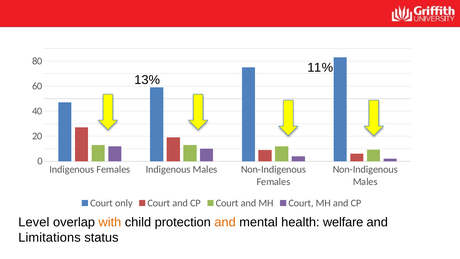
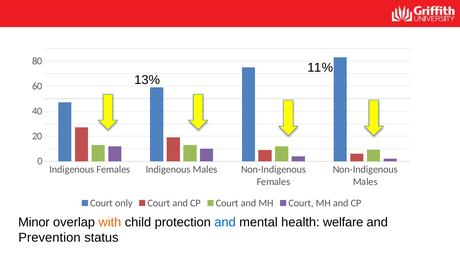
Level: Level -> Minor (34, 222)
and colour: orange -> blue (225, 222)
Limitations: Limitations -> Prevention (49, 237)
